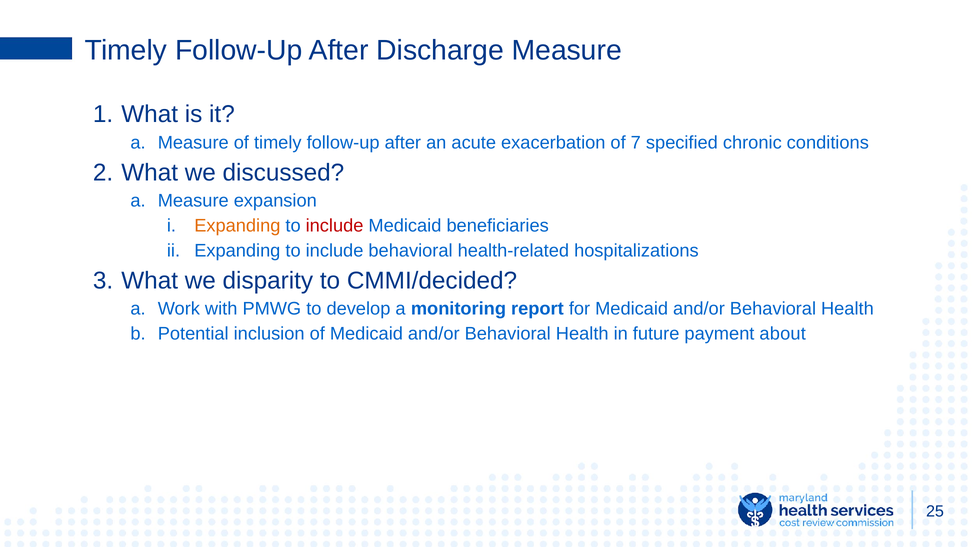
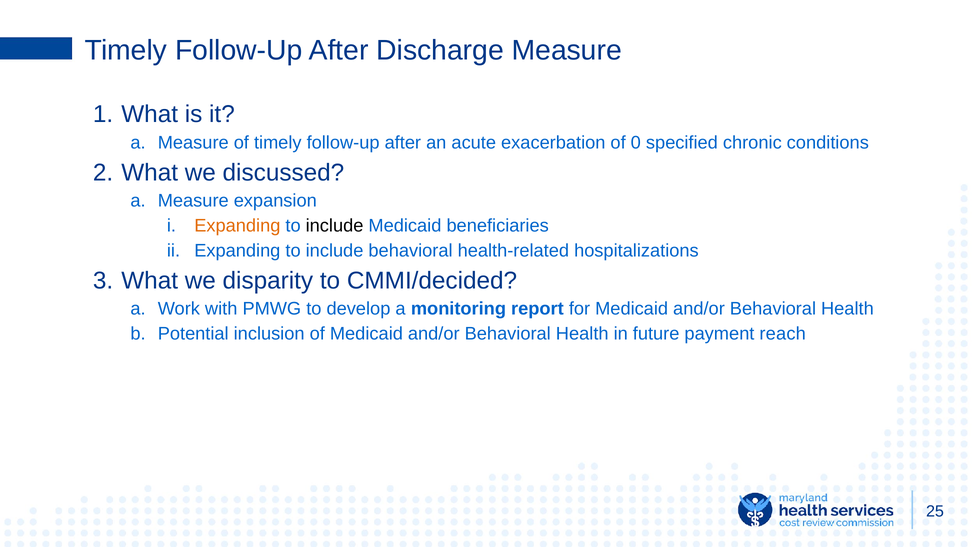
7: 7 -> 0 (636, 143)
include colour: red -> black (335, 226)
about: about -> reach (783, 334)
